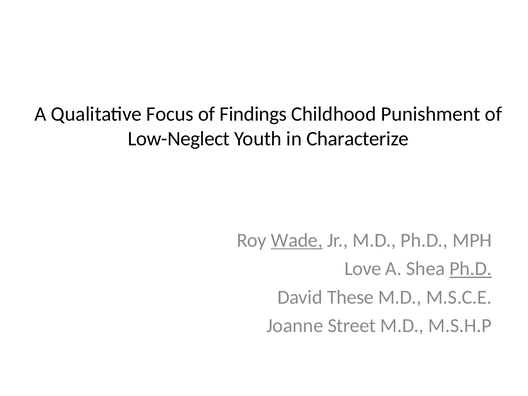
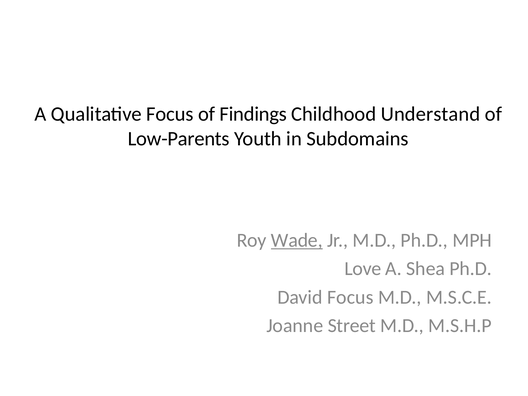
Punishment: Punishment -> Understand (431, 114)
Low-Neglect: Low-Neglect -> Low-Parents (179, 139)
Characterize: Characterize -> Subdomains (358, 139)
Ph.D underline: present -> none (471, 269)
David These: These -> Focus (350, 297)
